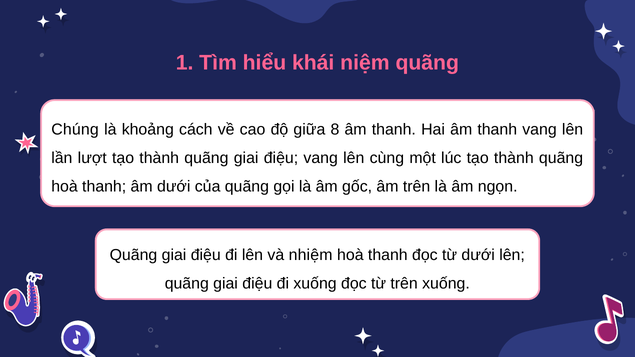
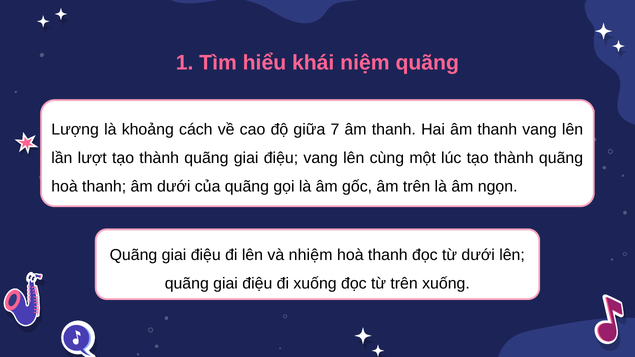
Chúng: Chúng -> Lượng (75, 130)
8: 8 -> 7 (335, 130)
